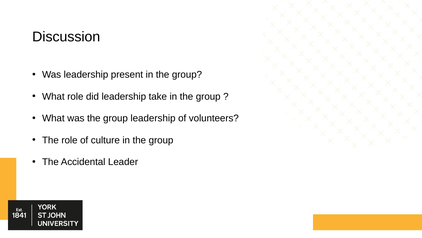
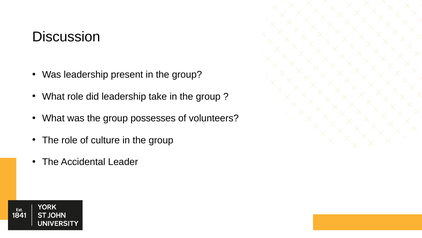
group leadership: leadership -> possesses (153, 118)
